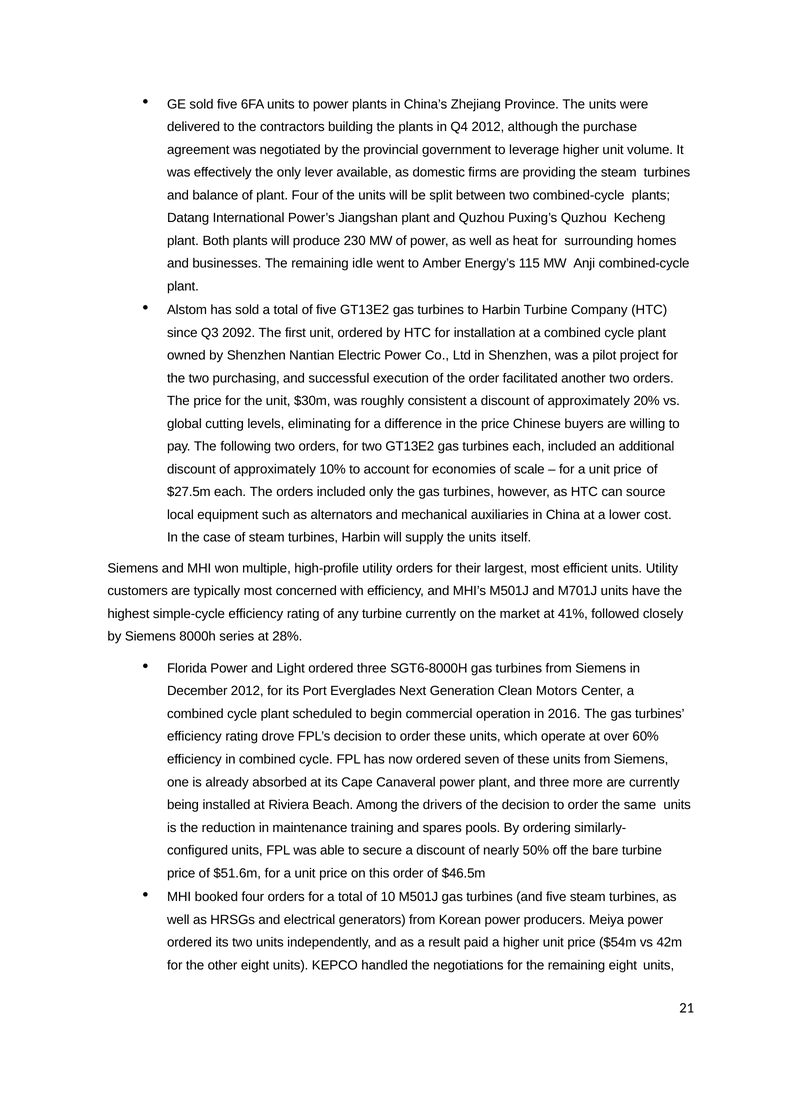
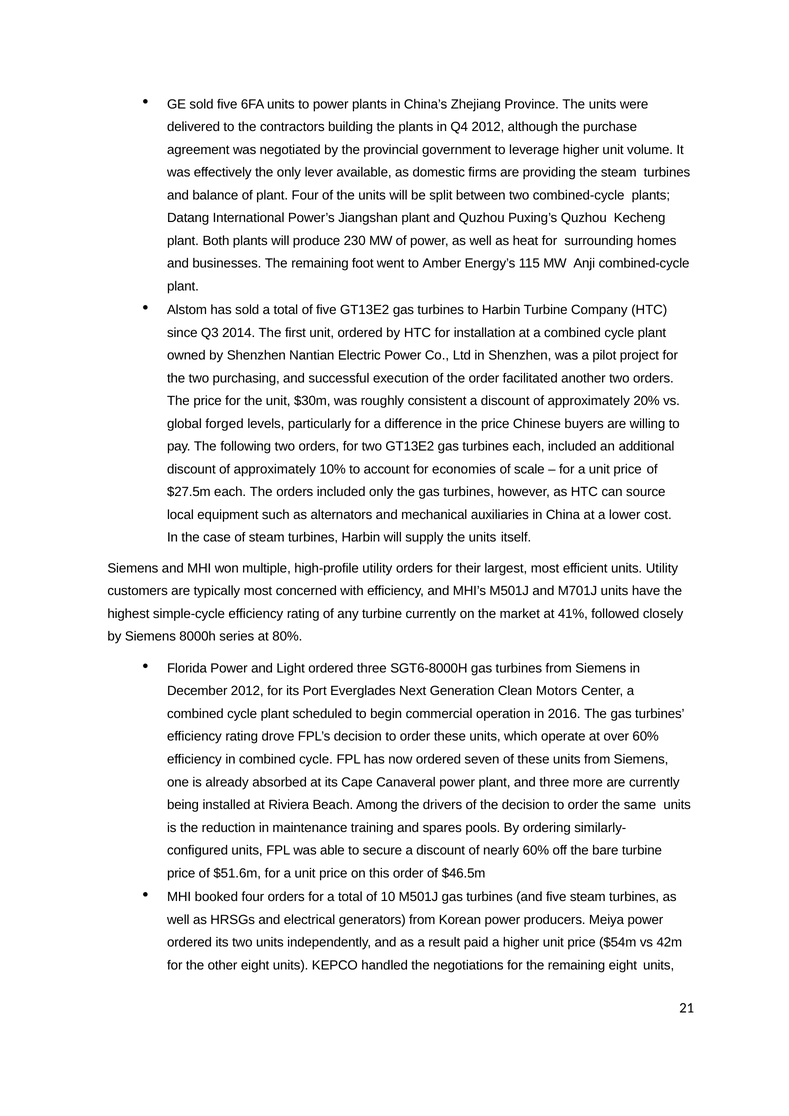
idle: idle -> foot (363, 264)
2092: 2092 -> 2014 (239, 333)
cutting: cutting -> forged (225, 424)
eliminating: eliminating -> particularly (320, 424)
28%: 28% -> 80% (287, 637)
nearly 50%: 50% -> 60% (536, 851)
